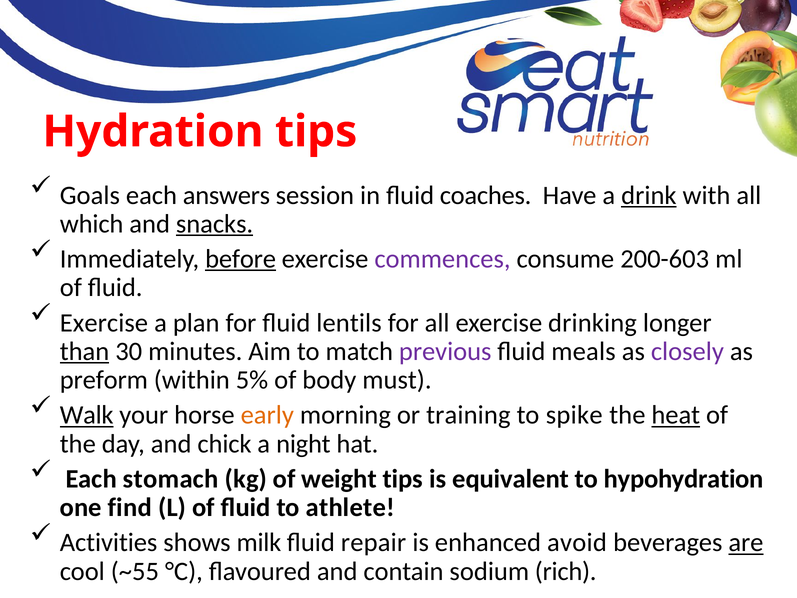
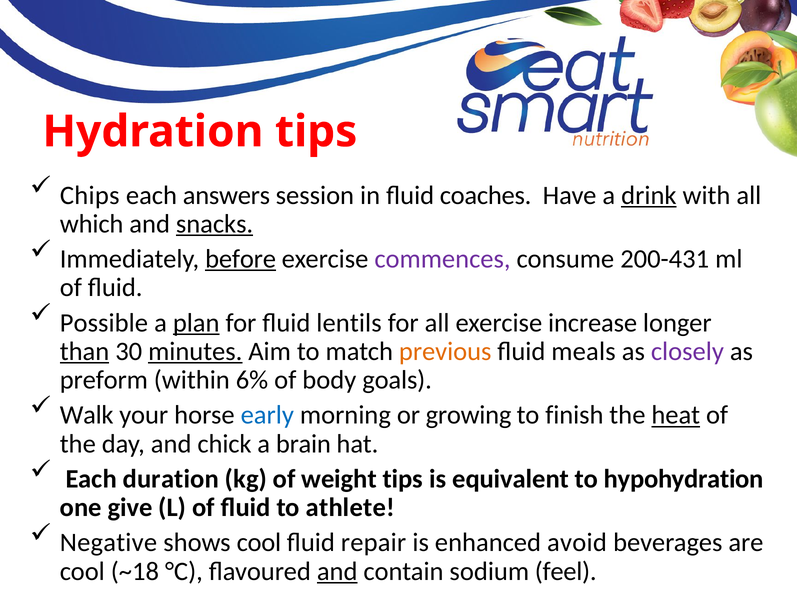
Goals: Goals -> Chips (90, 195)
200-603: 200-603 -> 200-431 (665, 259)
Exercise: Exercise -> Possible (104, 323)
plan underline: none -> present (196, 323)
drinking: drinking -> increase (593, 323)
minutes underline: none -> present (195, 351)
previous colour: purple -> orange (445, 351)
5%: 5% -> 6% (252, 380)
must: must -> goals (397, 380)
Walk underline: present -> none (87, 415)
early colour: orange -> blue (267, 415)
training: training -> growing (469, 415)
spike: spike -> finish (574, 415)
night: night -> brain (303, 444)
stomach: stomach -> duration (171, 479)
find: find -> give (130, 507)
Activities: Activities -> Negative (108, 542)
shows milk: milk -> cool (259, 542)
are underline: present -> none (746, 542)
~55: ~55 -> ~18 (135, 571)
and underline: none -> present (337, 571)
rich: rich -> feel (566, 571)
